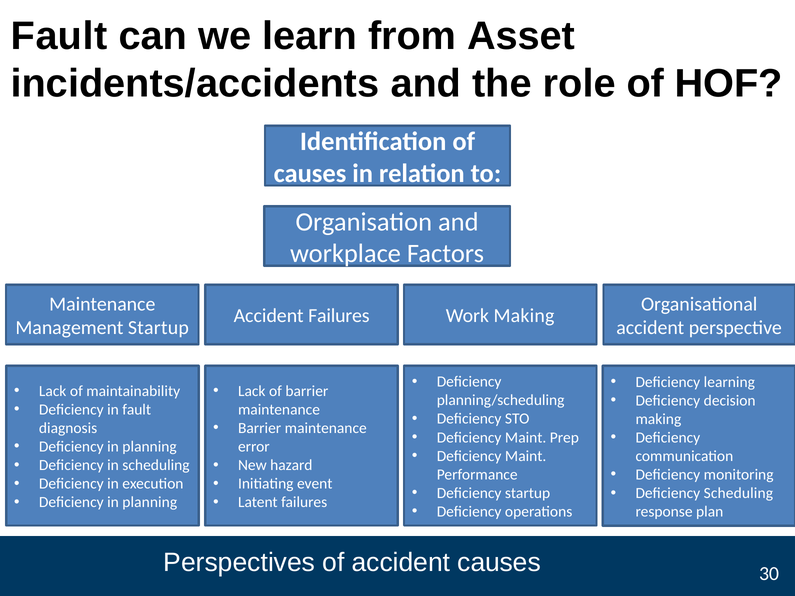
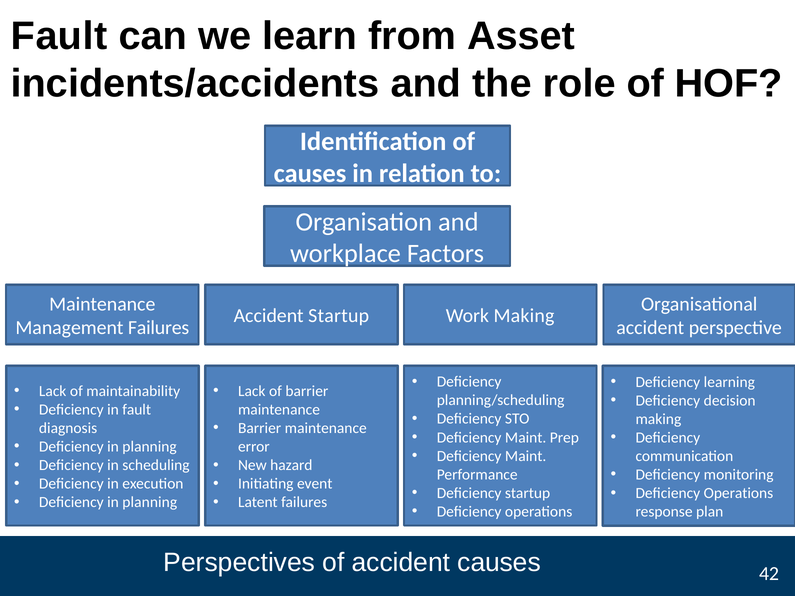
Accident Failures: Failures -> Startup (339, 316)
Management Startup: Startup -> Failures (159, 328)
Scheduling: Scheduling -> Operations (738, 493)
30: 30 -> 42 (769, 574)
